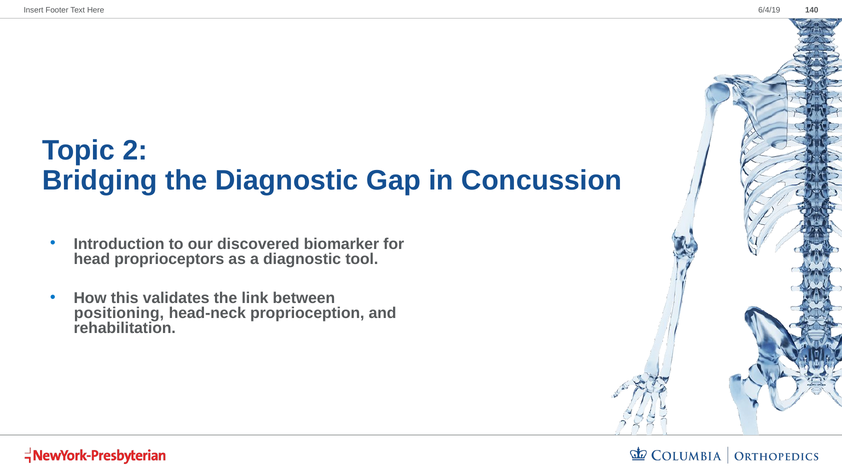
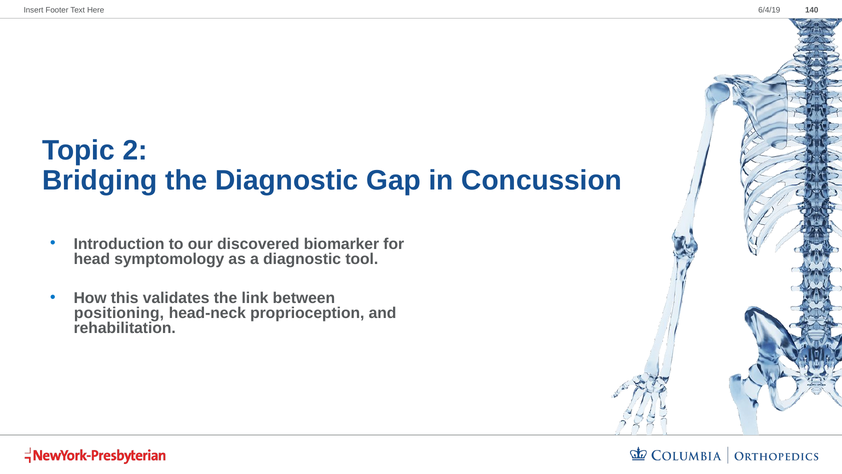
proprioceptors: proprioceptors -> symptomology (169, 259)
